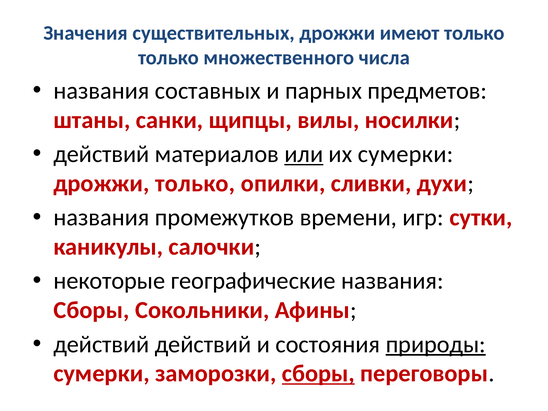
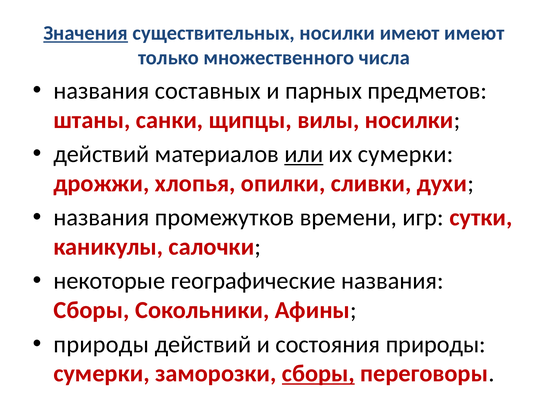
Значения underline: none -> present (86, 33)
существительных дрожжи: дрожжи -> носилки (337, 33)
имеют только: только -> имеют (474, 33)
дрожжи только: только -> хлопья (195, 183)
действий: действий -> природы (101, 344)
природы underline: present -> none (436, 344)
